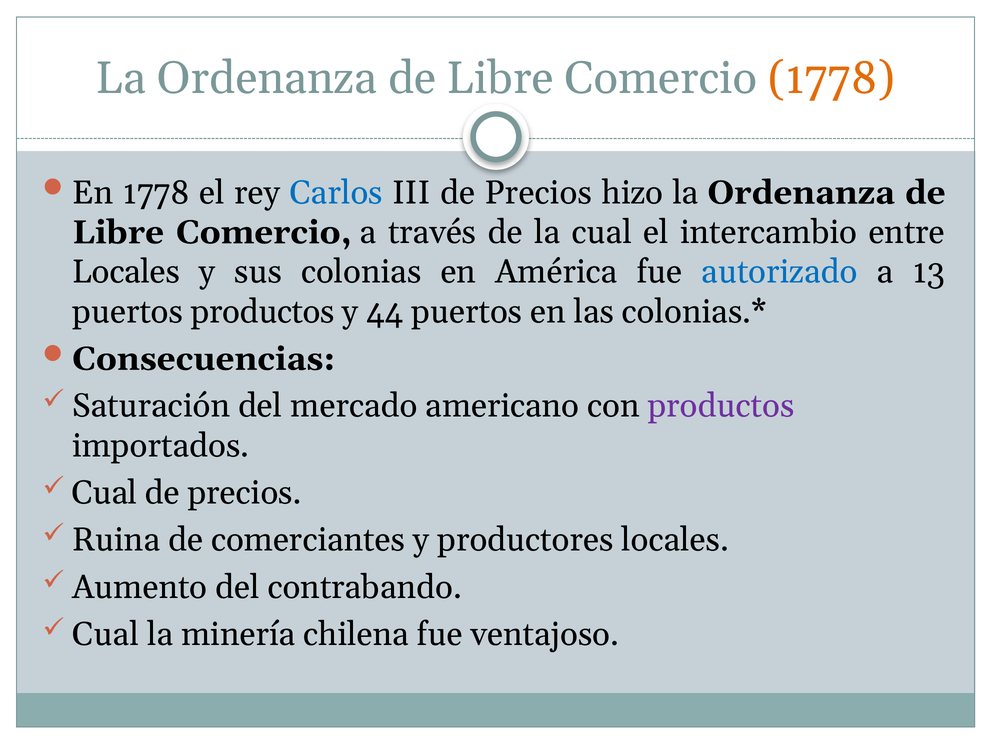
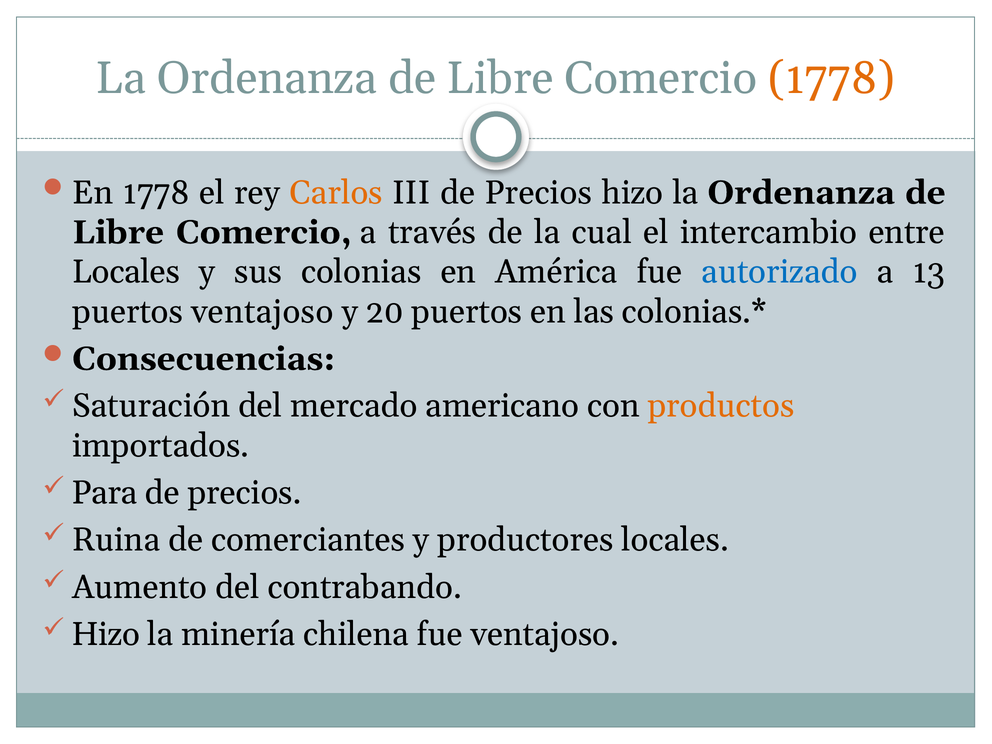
Carlos colour: blue -> orange (336, 193)
puertos productos: productos -> ventajoso (262, 312)
44: 44 -> 20 (385, 312)
productos colour: purple -> orange (721, 406)
Cual: Cual -> Para (105, 493)
Cual: Cual -> Hizo (106, 634)
